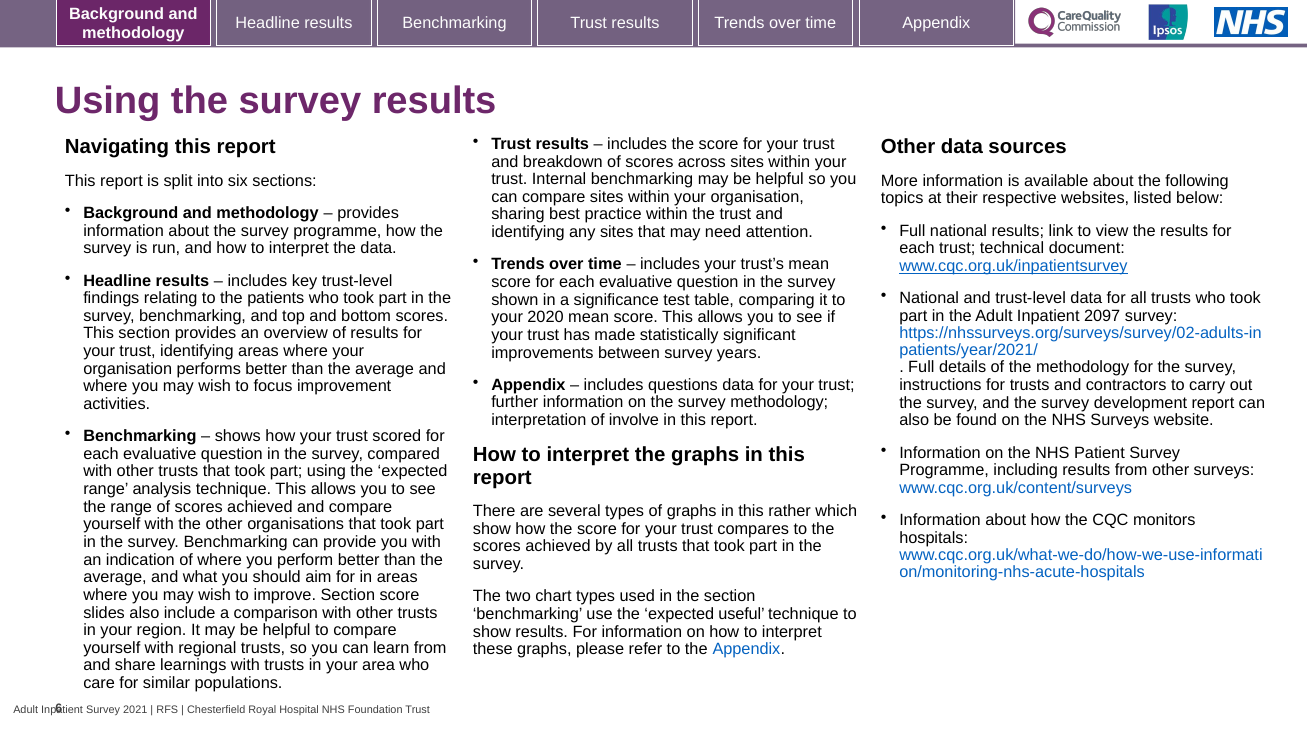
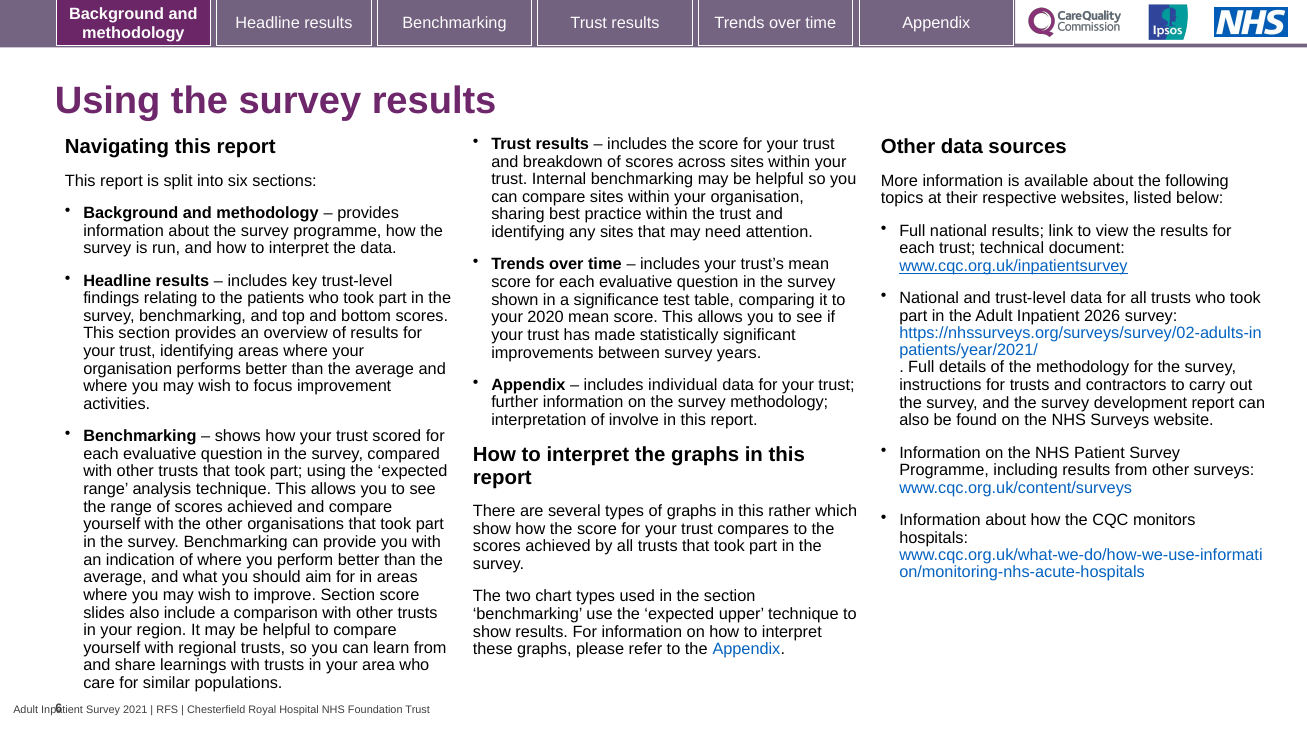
2097: 2097 -> 2026 (1102, 316)
questions: questions -> individual (683, 385)
useful: useful -> upper (741, 614)
